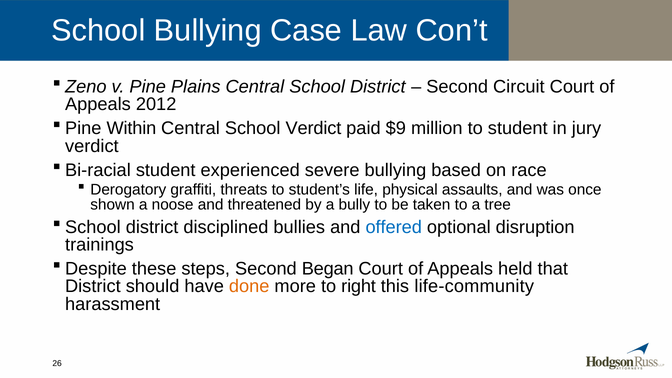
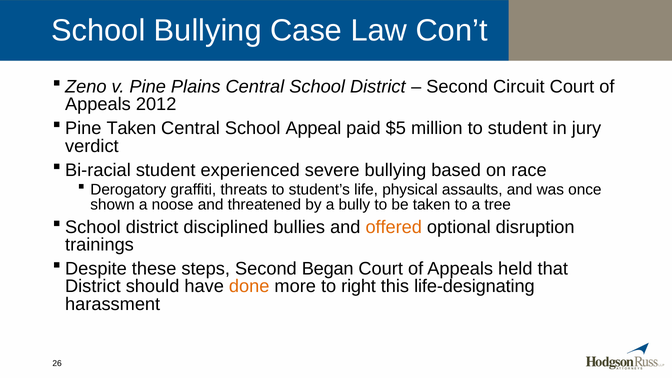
Within: Within -> Taken (131, 128)
School Verdict: Verdict -> Appeal (313, 128)
$9: $9 -> $5 (396, 128)
offered colour: blue -> orange (394, 227)
life-community: life-community -> life-designating (474, 286)
